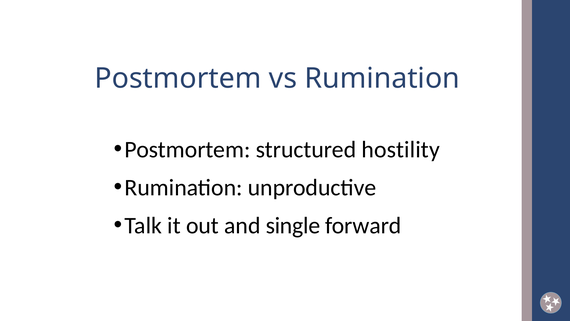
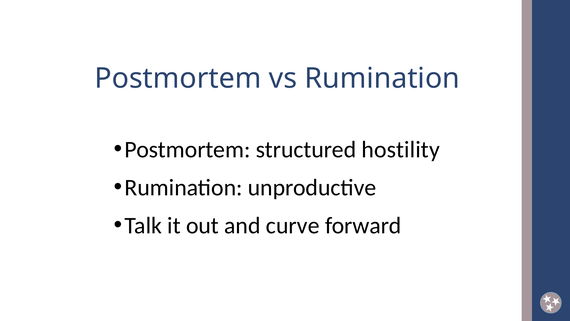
single: single -> curve (293, 225)
